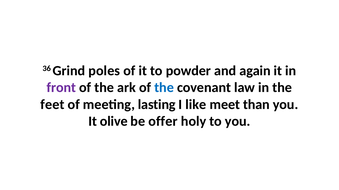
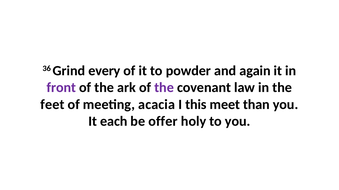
poles: poles -> every (104, 71)
the colour: blue -> purple (164, 88)
lasting: lasting -> acacia (157, 105)
like: like -> this (196, 105)
olive: olive -> each (114, 122)
